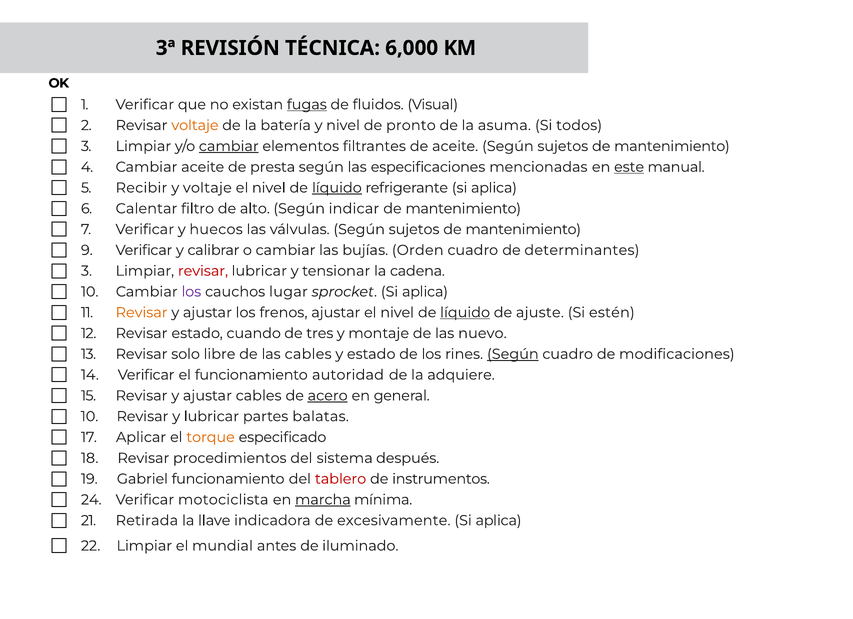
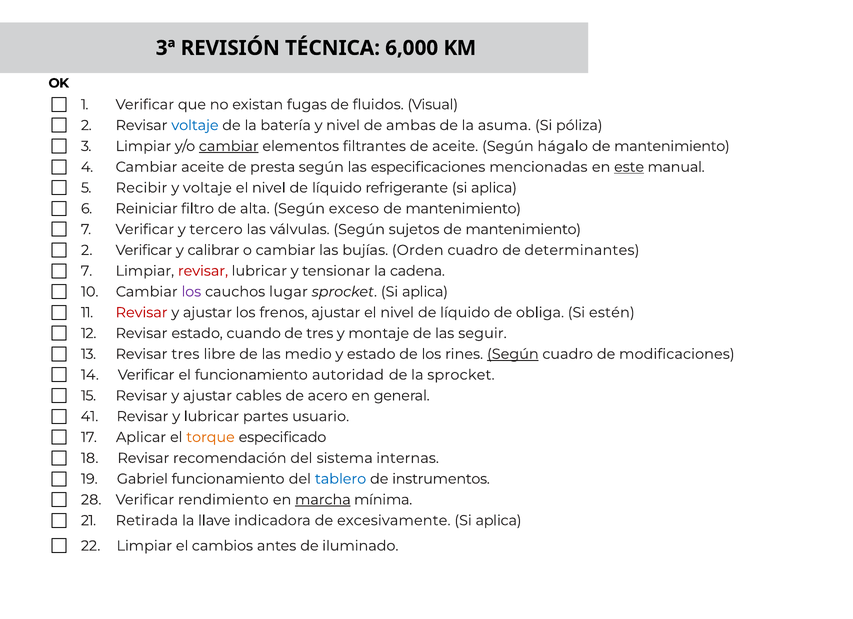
fugas underline: present -> none (307, 104)
voltaje colour: orange -> blue (195, 125)
pronto: pronto -> ambas (411, 125)
todos: todos -> póliza (579, 125)
aceite Según sujetos: sujetos -> hágalo (563, 146)
líquido underline: present -> none (337, 188)
Calentar: Calentar -> Reiniciar (147, 208)
alto: alto -> alta (255, 208)
indicar: indicar -> exceso (354, 208)
huecos: huecos -> tercero (216, 229)
9: 9 -> 2 (87, 250)
3: 3 -> 7 (86, 271)
Revisar colour: orange -> red (142, 312)
líquido underline: present -> none (465, 312)
ajuste: ajuste -> obliga (540, 312)
nuevo: nuevo -> seguir (482, 333)
Revisar solo: solo -> tres (185, 354)
las cables: cables -> medio (308, 354)
la adquiere: adquiere -> sprocket (461, 375)
acero underline: present -> none (328, 395)
10: 10 -> 41 (89, 416)
balatas: balatas -> usuario (321, 416)
procedimientos: procedimientos -> recomendación (230, 458)
después: después -> internas (408, 458)
tablero colour: red -> blue (341, 479)
24: 24 -> 28 (91, 499)
motociclista: motociclista -> rendimiento (223, 499)
mundial: mundial -> cambios (222, 545)
